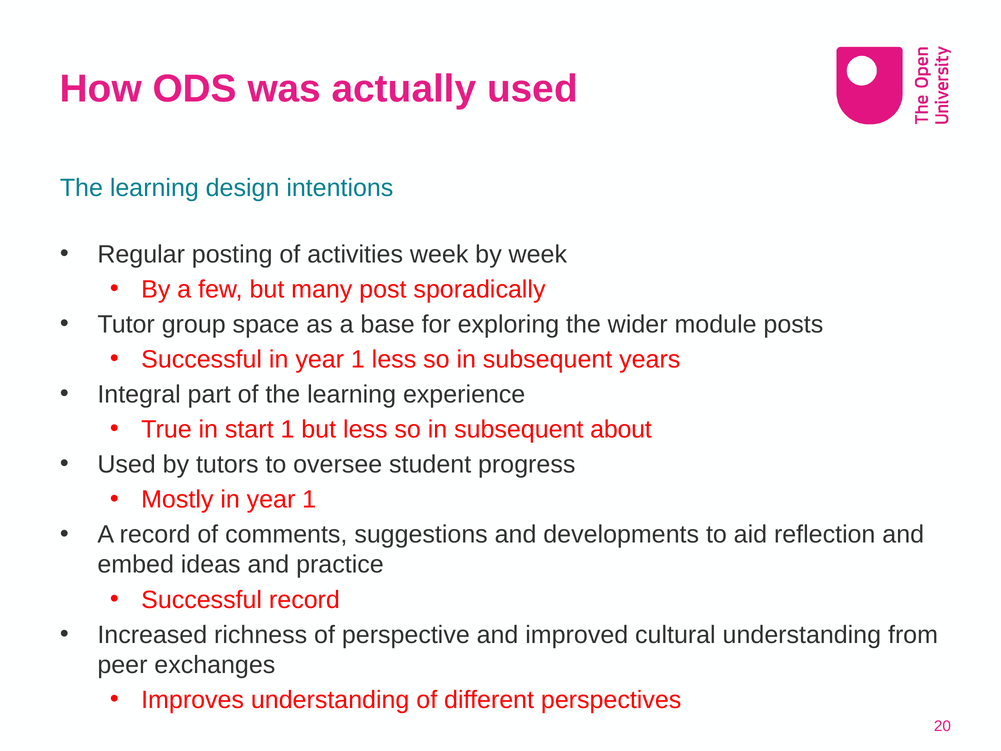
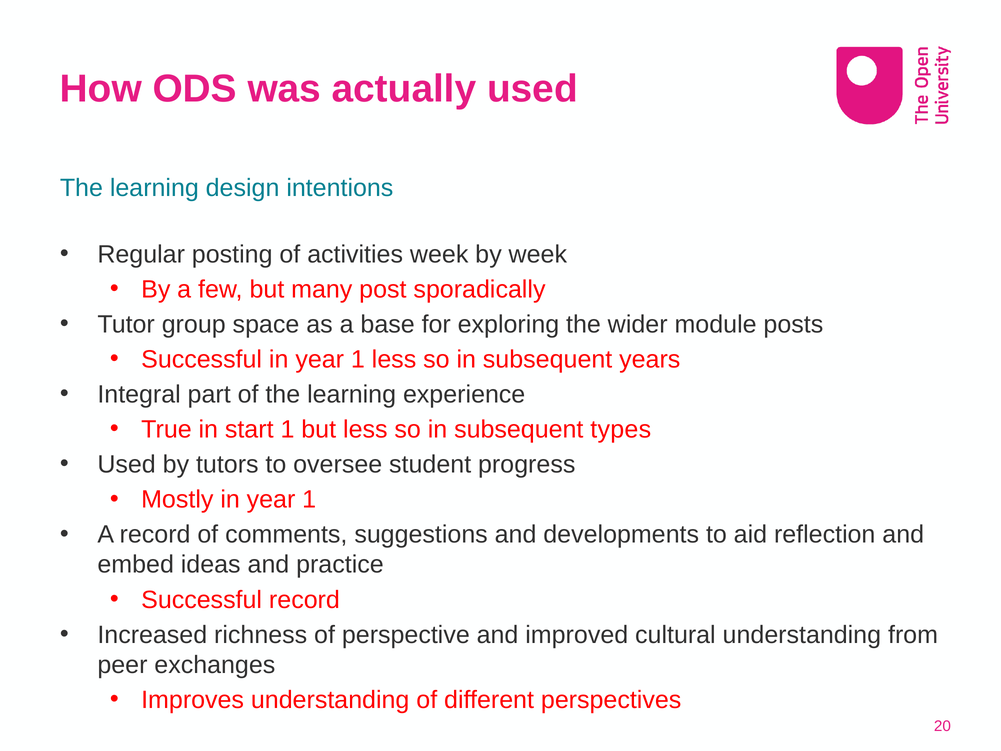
about: about -> types (621, 429)
